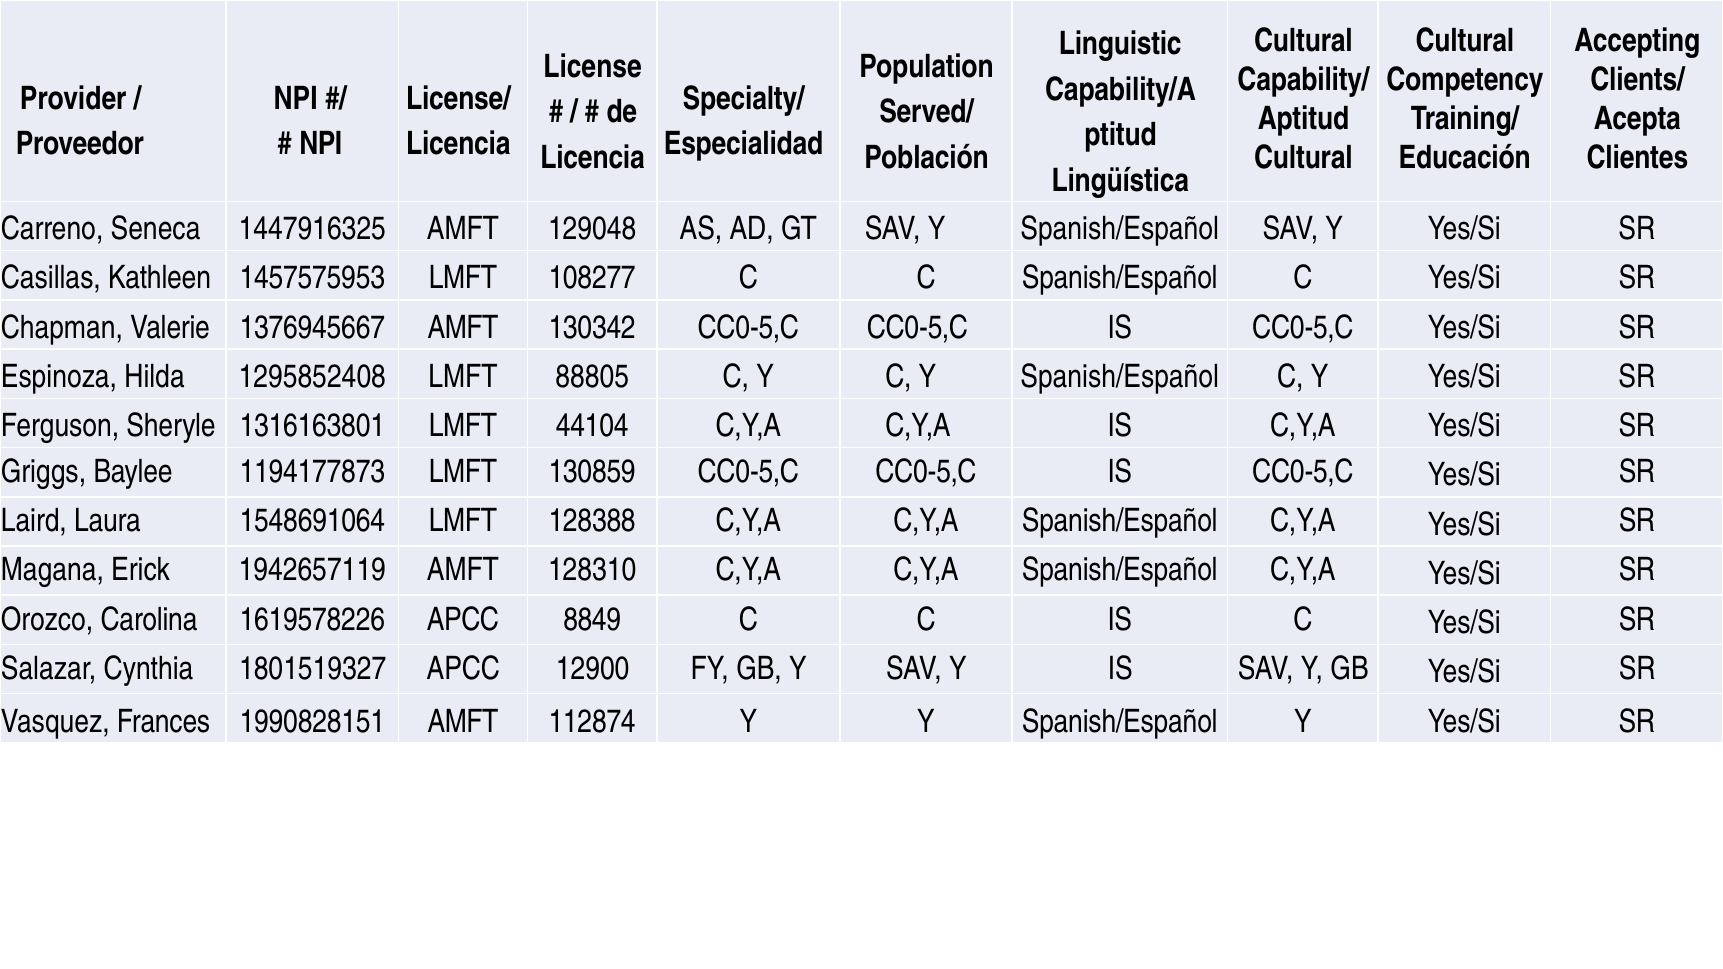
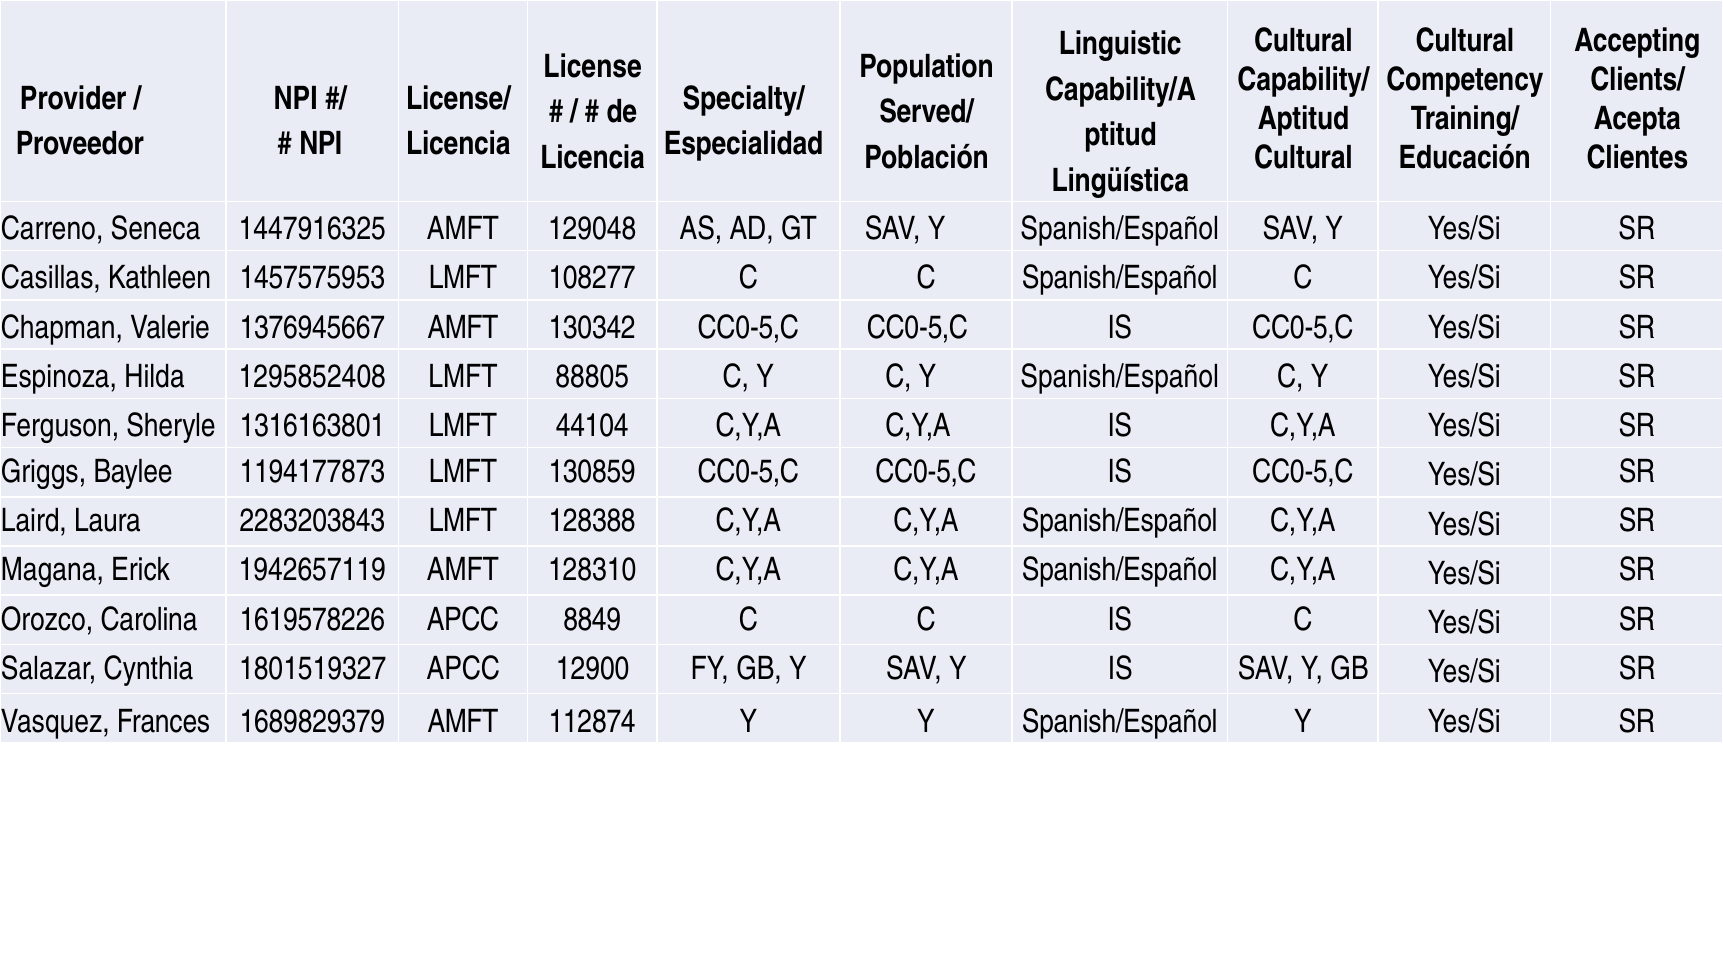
1548691064: 1548691064 -> 2283203843 (312, 521)
1990828151: 1990828151 -> 1689829379 (312, 721)
